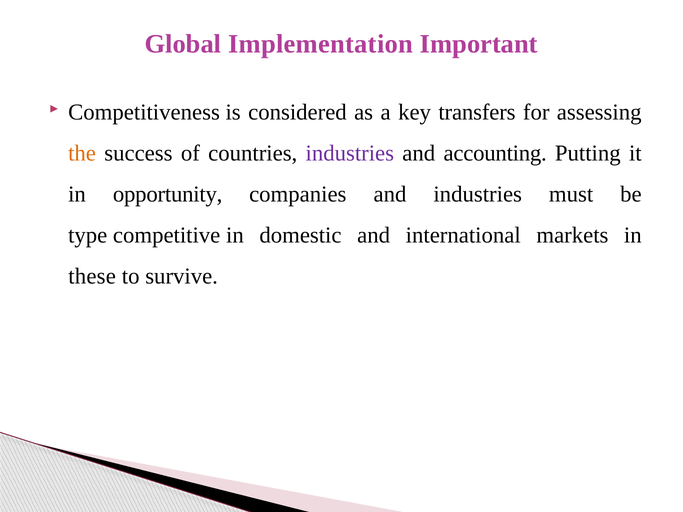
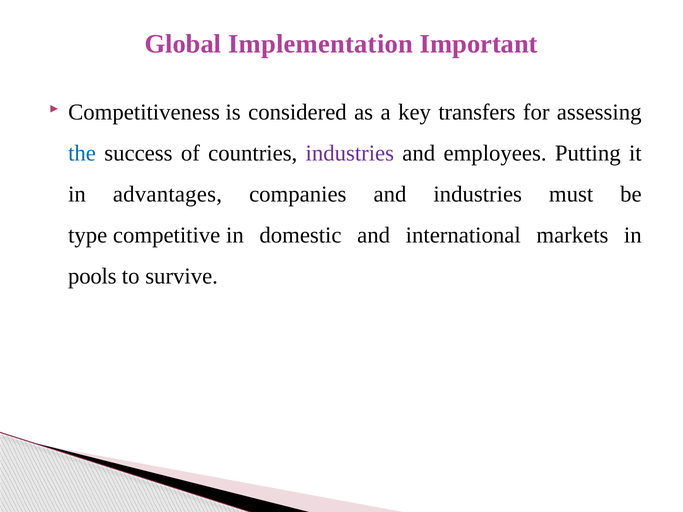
the colour: orange -> blue (82, 153)
accounting: accounting -> employees (495, 153)
opportunity: opportunity -> advantages (167, 194)
these: these -> pools (92, 276)
